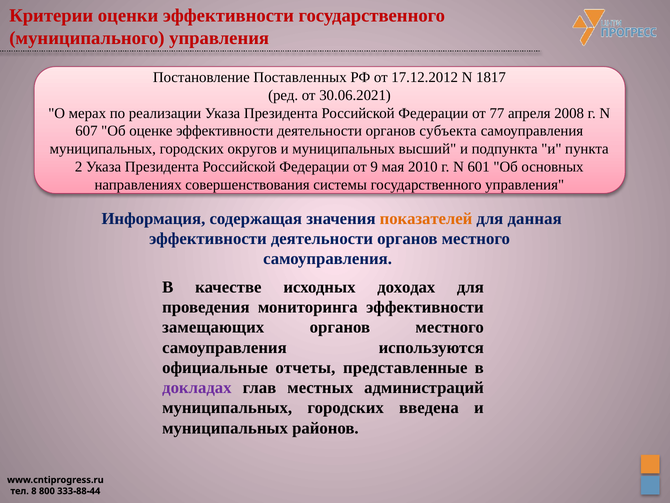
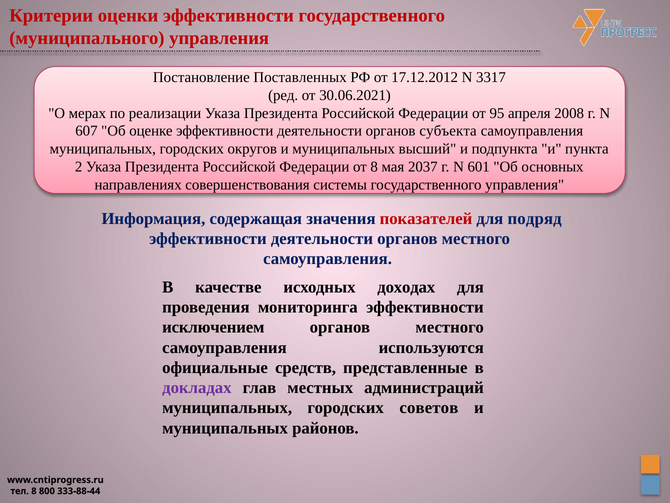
1817: 1817 -> 3317 (491, 77)
77: 77 -> 95 (497, 113)
от 9: 9 -> 8 (374, 167)
2010: 2010 -> 2037 (423, 167)
показателей colour: orange -> red (426, 218)
данная: данная -> подряд (535, 218)
замещающих: замещающих -> исключением (213, 327)
отчеты: отчеты -> средств (306, 367)
введена: введена -> советов (429, 407)
